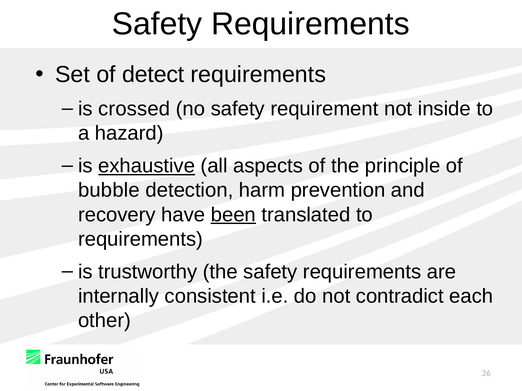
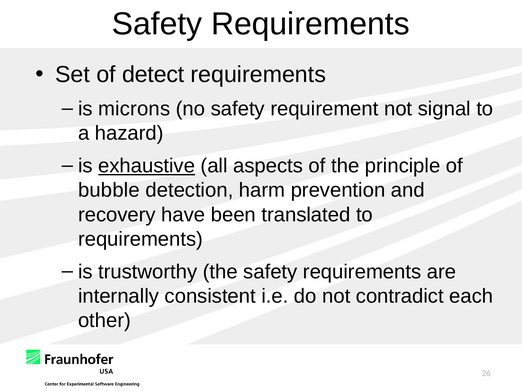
crossed: crossed -> microns (134, 109)
inside: inside -> signal (444, 109)
been underline: present -> none (233, 215)
